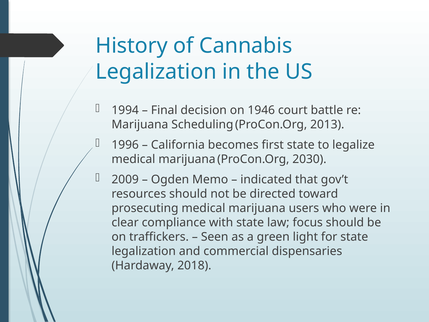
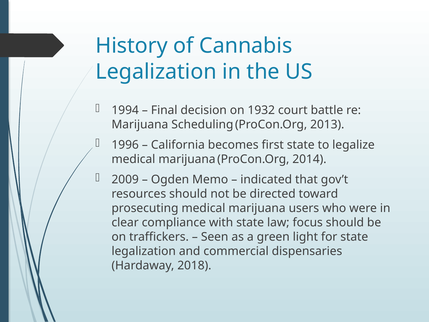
1946: 1946 -> 1932 (261, 110)
2030: 2030 -> 2014 (309, 159)
